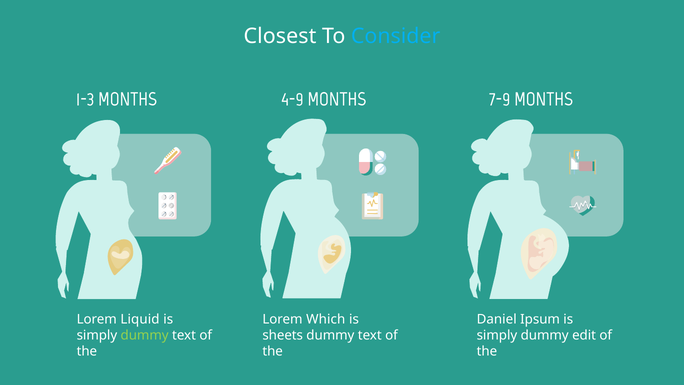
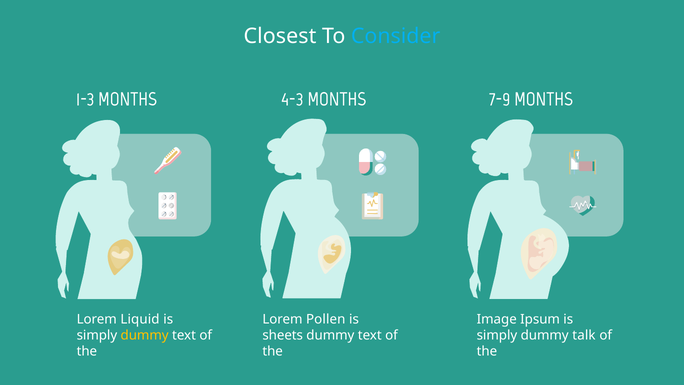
4-9: 4-9 -> 4-3 (292, 99)
Which: Which -> Pollen (326, 319)
Daniel: Daniel -> Image (497, 319)
dummy colour: light green -> yellow (145, 335)
edit: edit -> talk (584, 335)
